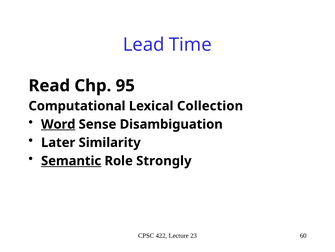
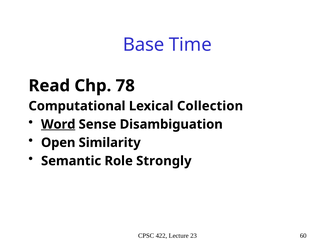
Lead: Lead -> Base (144, 45)
95: 95 -> 78 (125, 85)
Later: Later -> Open (58, 142)
Semantic underline: present -> none (71, 160)
